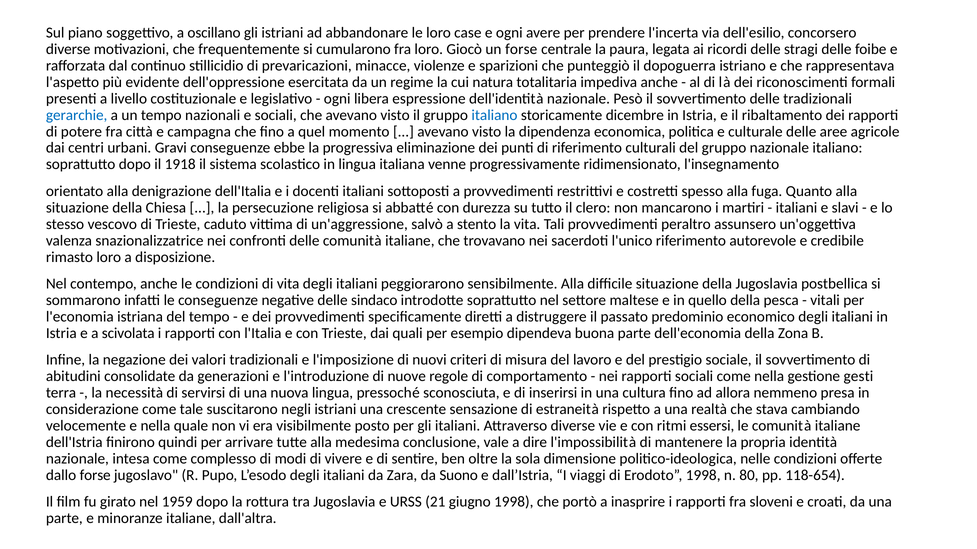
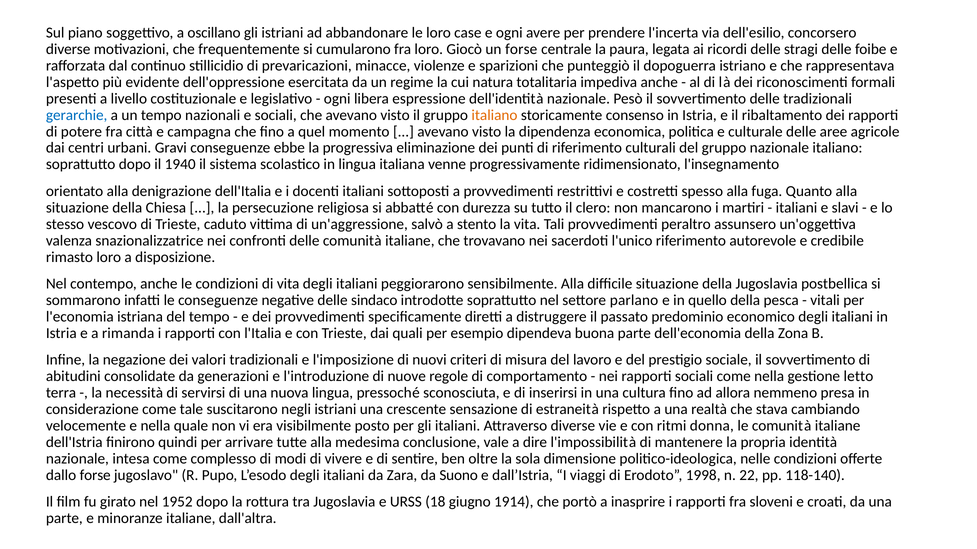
italiano colour: blue -> orange (494, 115)
dicembre: dicembre -> consenso (635, 115)
1918: 1918 -> 1940 (180, 165)
maltese: maltese -> parlano (634, 300)
scivolata: scivolata -> rimanda (128, 333)
gesti: gesti -> letto (858, 377)
essersi: essersi -> donna (712, 426)
80: 80 -> 22 (749, 476)
118-654: 118-654 -> 118-140 (815, 476)
1959: 1959 -> 1952 (177, 502)
21: 21 -> 18 (435, 502)
giugno 1998: 1998 -> 1914 (514, 502)
